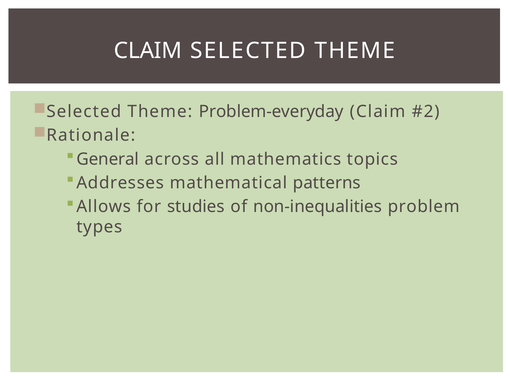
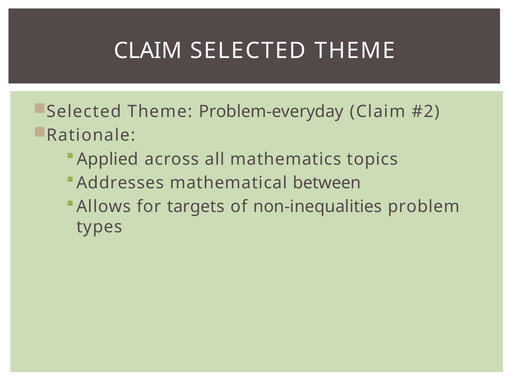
General: General -> Applied (108, 159)
patterns: patterns -> between (327, 183)
studies: studies -> targets (196, 207)
